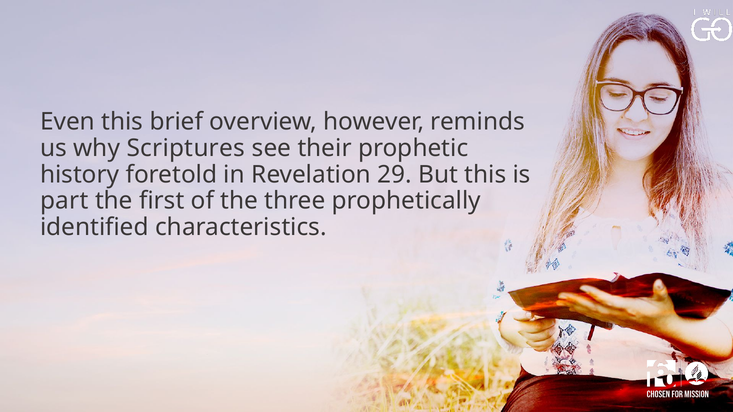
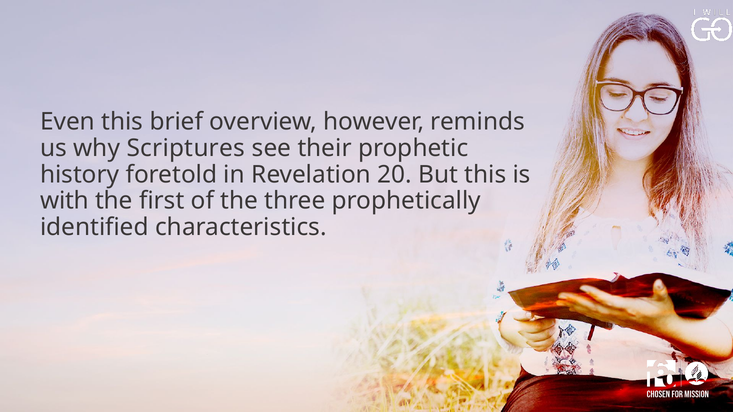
29: 29 -> 20 (395, 175)
part: part -> with (64, 201)
